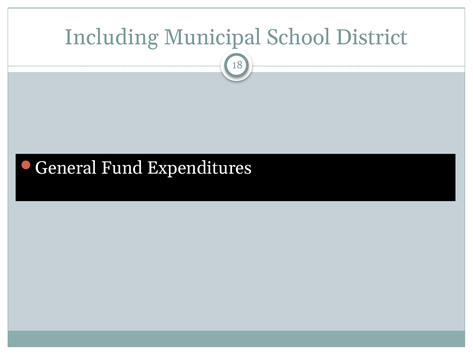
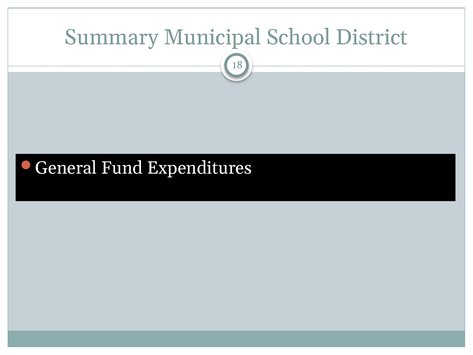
Including: Including -> Summary (112, 37)
